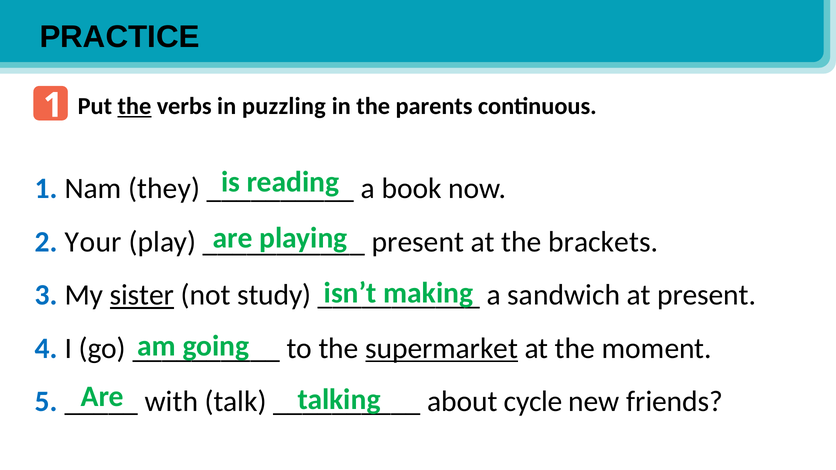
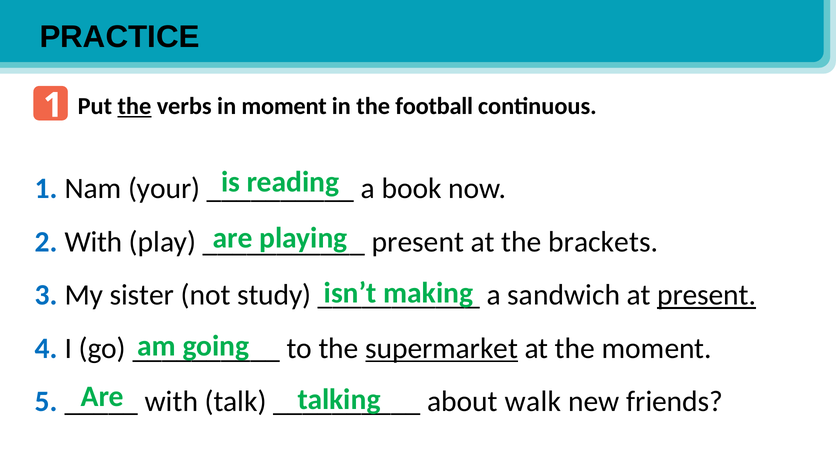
in puzzling: puzzling -> moment (284, 106)
parents: parents -> football (434, 106)
they: they -> your (164, 189)
2 Your: Your -> With (94, 242)
sister underline: present -> none (142, 295)
present underline: none -> present (707, 295)
cycle: cycle -> walk (533, 402)
